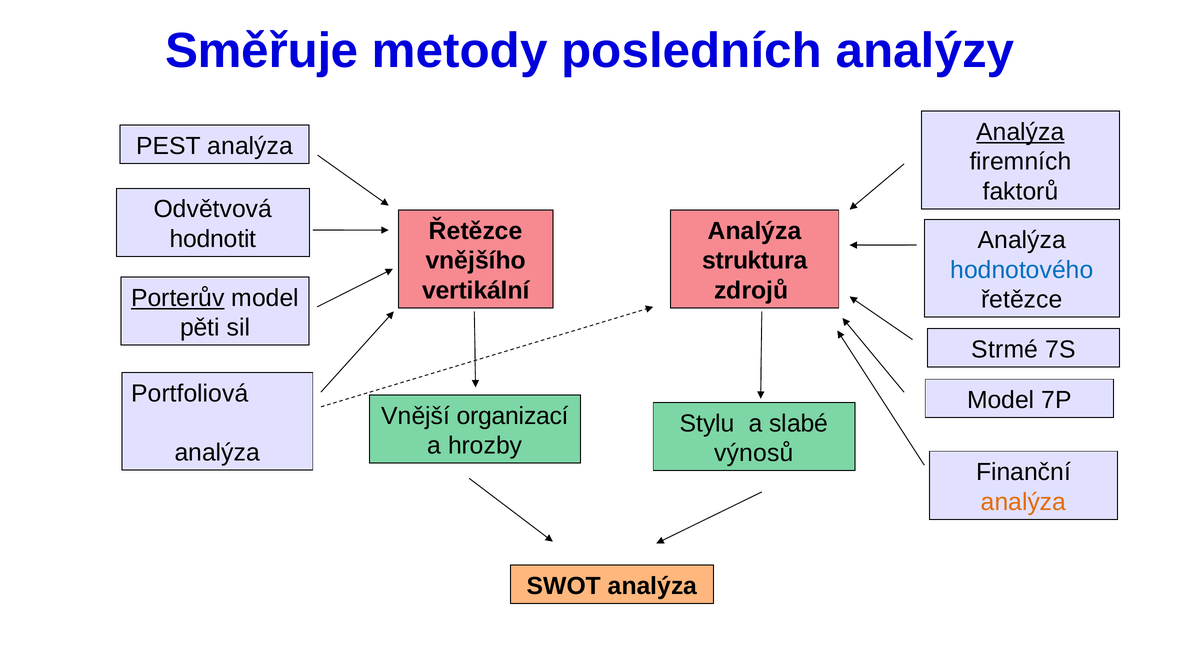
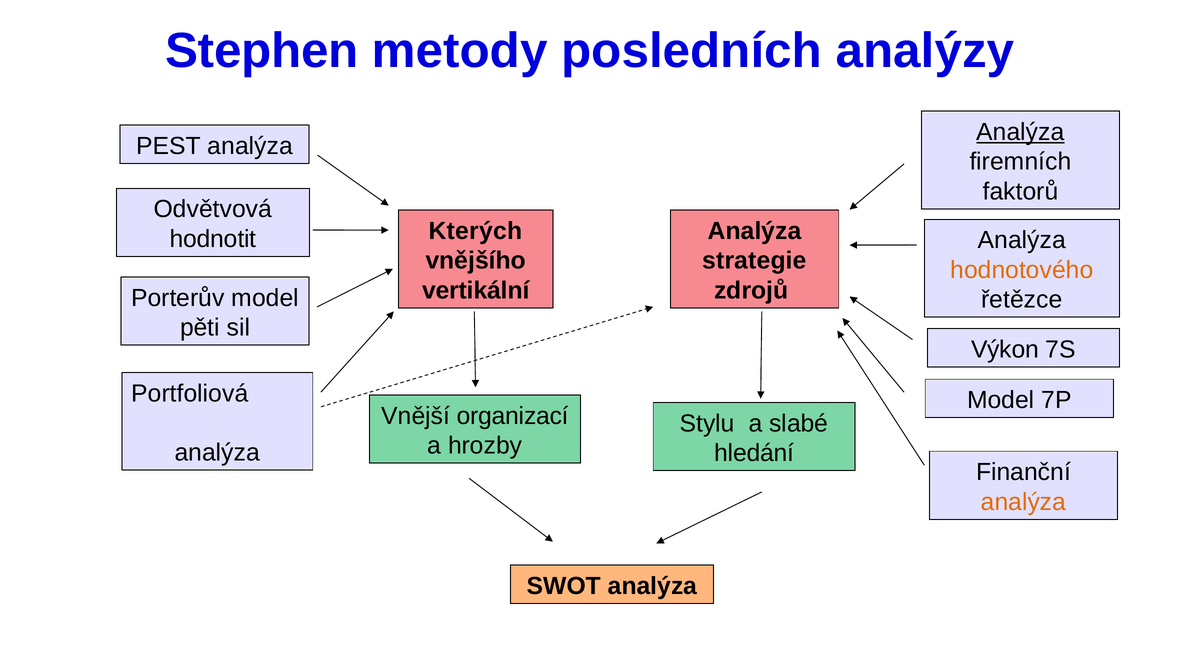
Směřuje: Směřuje -> Stephen (262, 51)
Řetězce: Řetězce -> Kterých (476, 231)
struktura: struktura -> strategie (755, 261)
hodnotového colour: blue -> orange (1022, 270)
Porterův underline: present -> none (178, 298)
Strmé: Strmé -> Výkon (1005, 349)
výnosů: výnosů -> hledání (754, 453)
